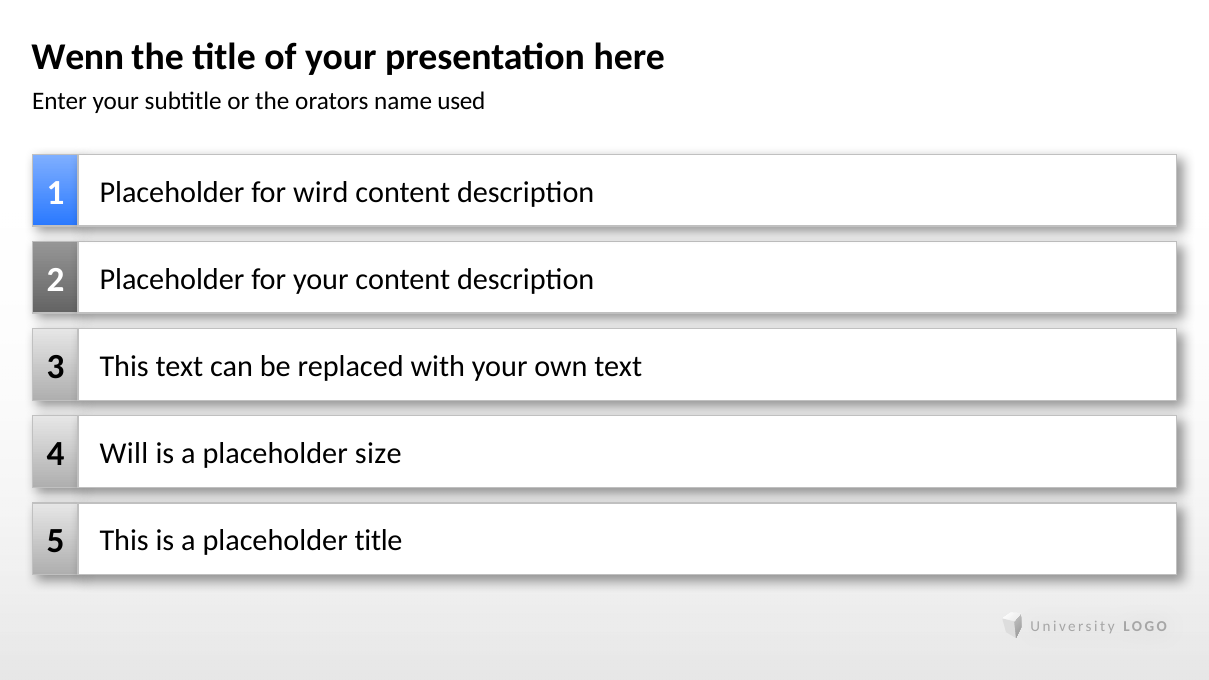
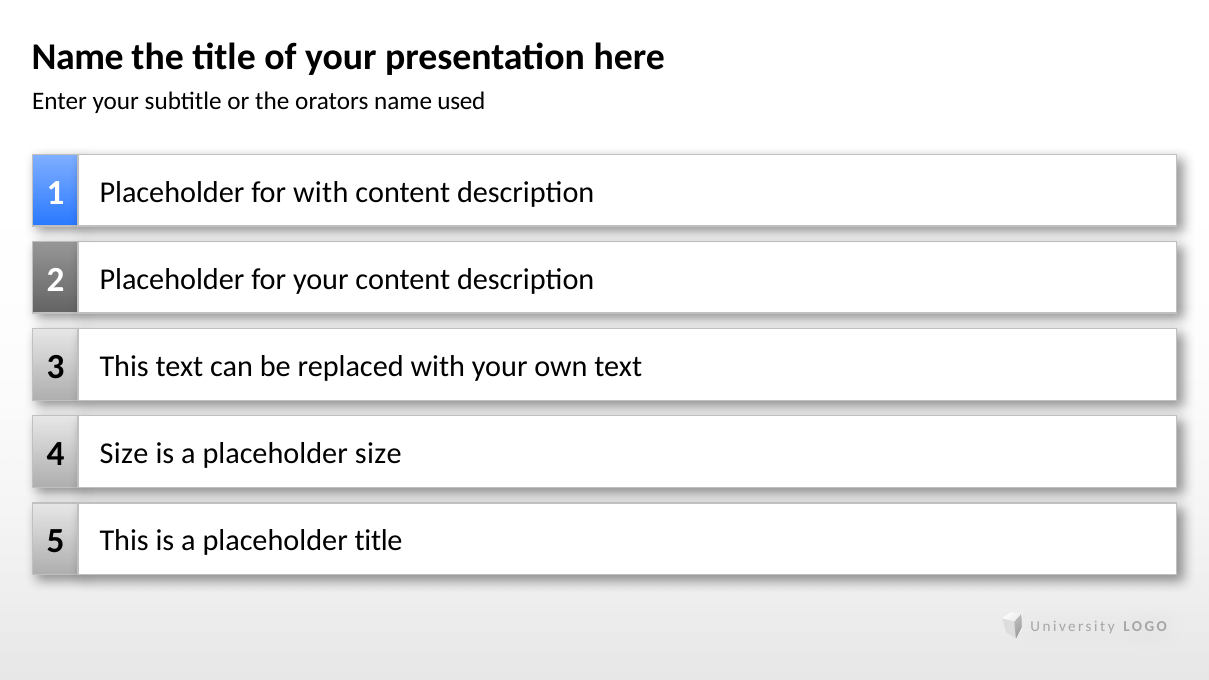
Wenn: Wenn -> Name (78, 57)
for wird: wird -> with (321, 192)
4 Will: Will -> Size (124, 454)
